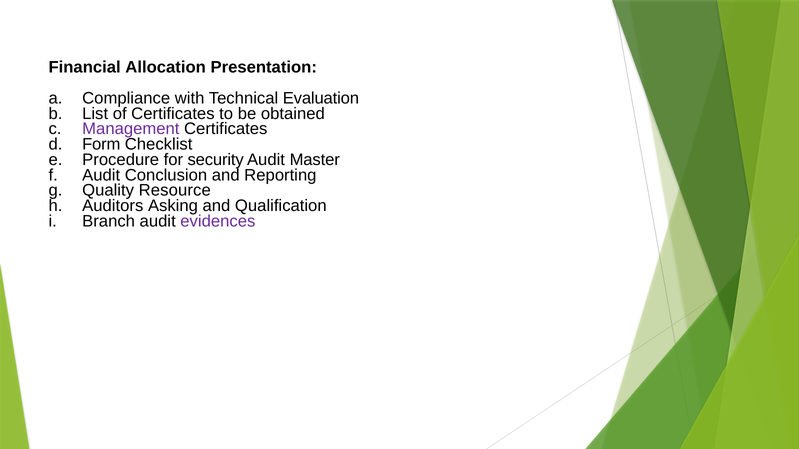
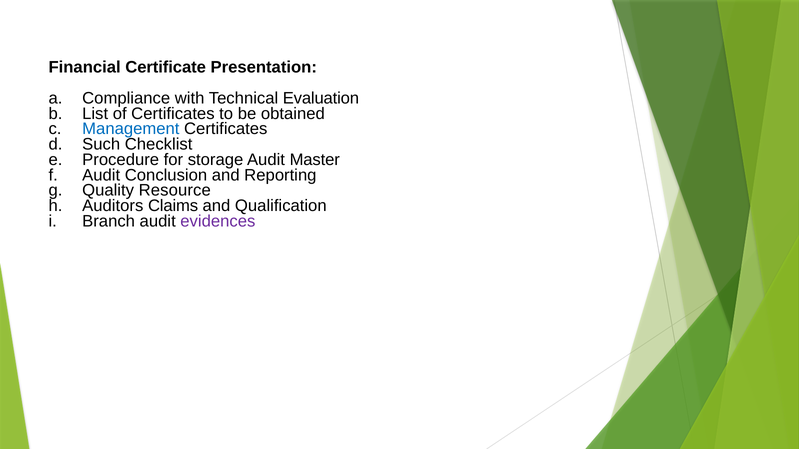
Allocation: Allocation -> Certificate (166, 68)
Management colour: purple -> blue (131, 129)
Form: Form -> Such (101, 144)
security: security -> storage (216, 160)
Asking: Asking -> Claims (173, 206)
